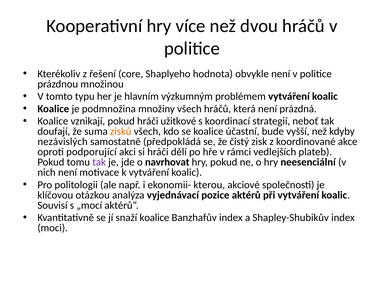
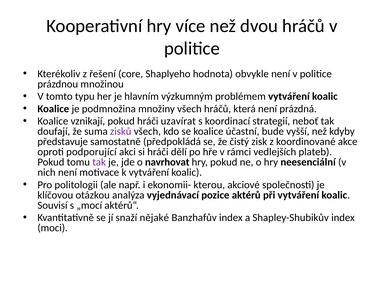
užitkové: užitkové -> uzavírat (178, 121)
zisků colour: orange -> purple (121, 131)
nezávislých: nezávislých -> představuje (63, 142)
snaží koalice: koalice -> nějaké (154, 218)
